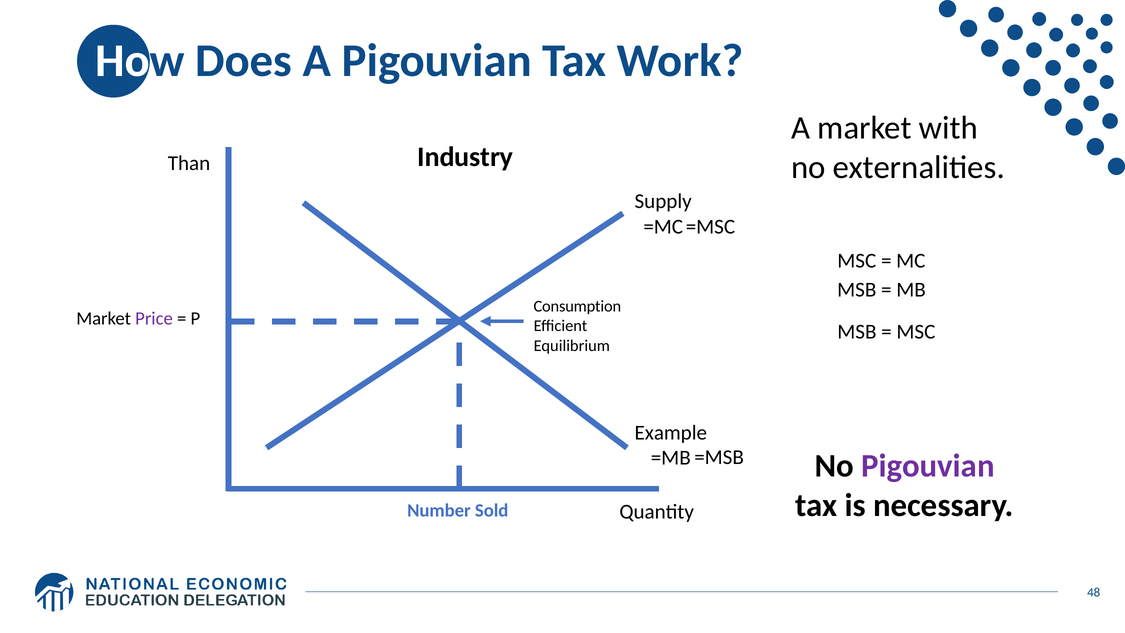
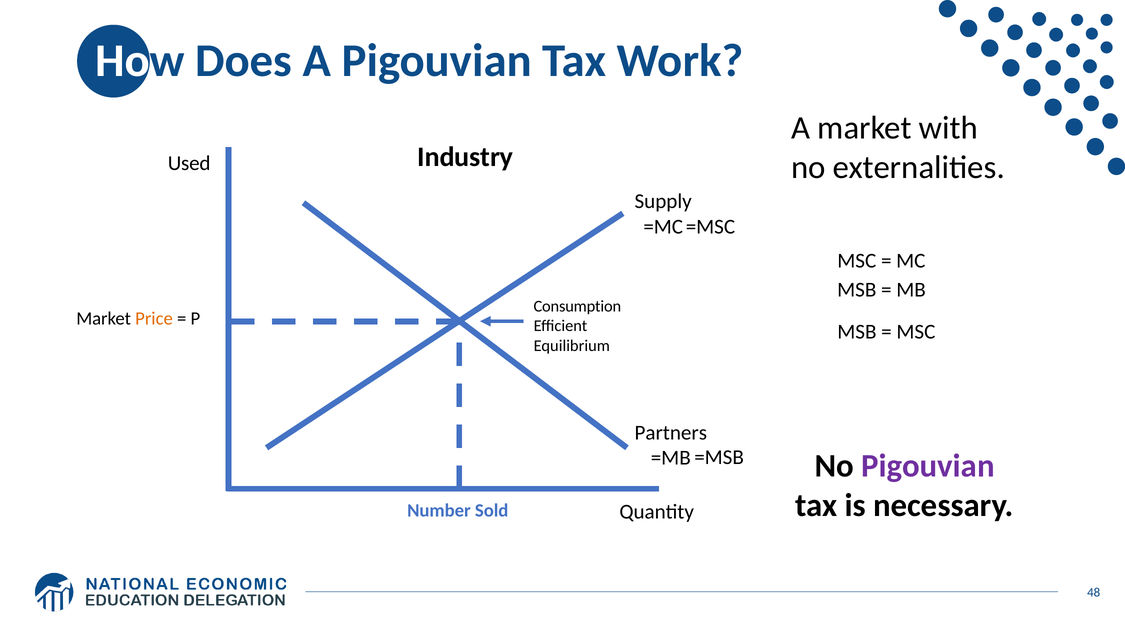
Than: Than -> Used (189, 163)
Price colour: purple -> orange (154, 318)
Example: Example -> Partners (671, 432)
